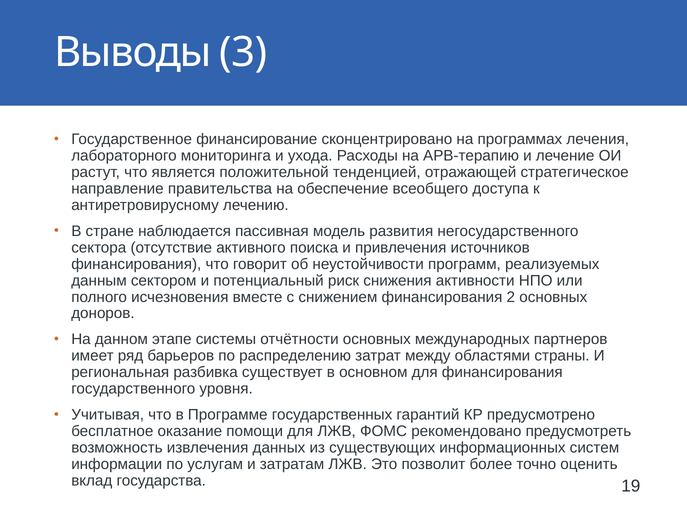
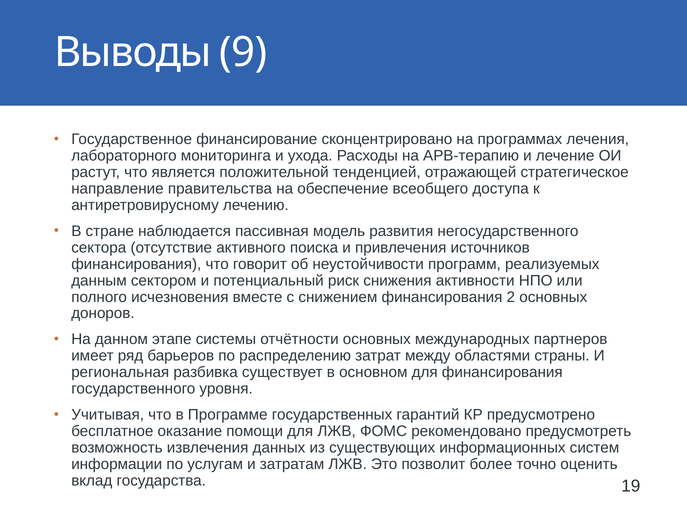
3: 3 -> 9 (243, 53)
